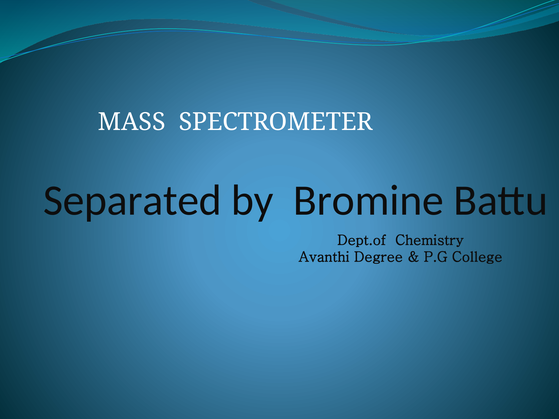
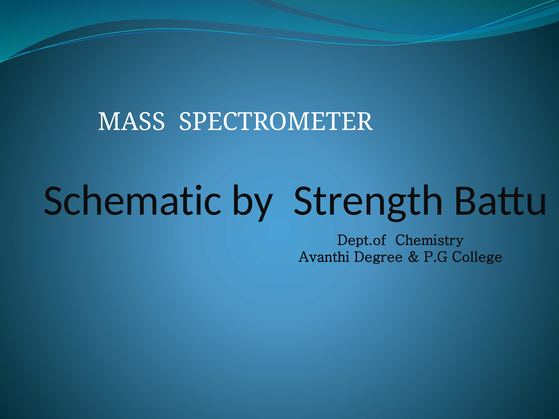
Separated: Separated -> Schematic (132, 201)
Bromine: Bromine -> Strength (369, 201)
